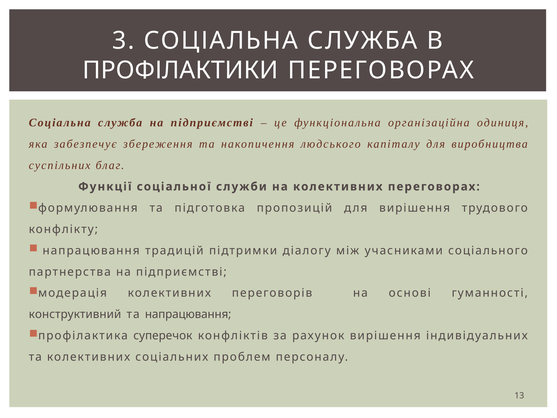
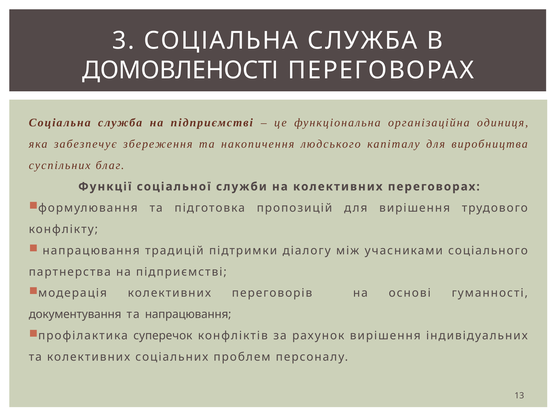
ПРОФІЛАКТИКИ: ПРОФІЛАКТИКИ -> ДОМОВЛЕНОСТІ (180, 70)
конструктивний: конструктивний -> документування (75, 314)
